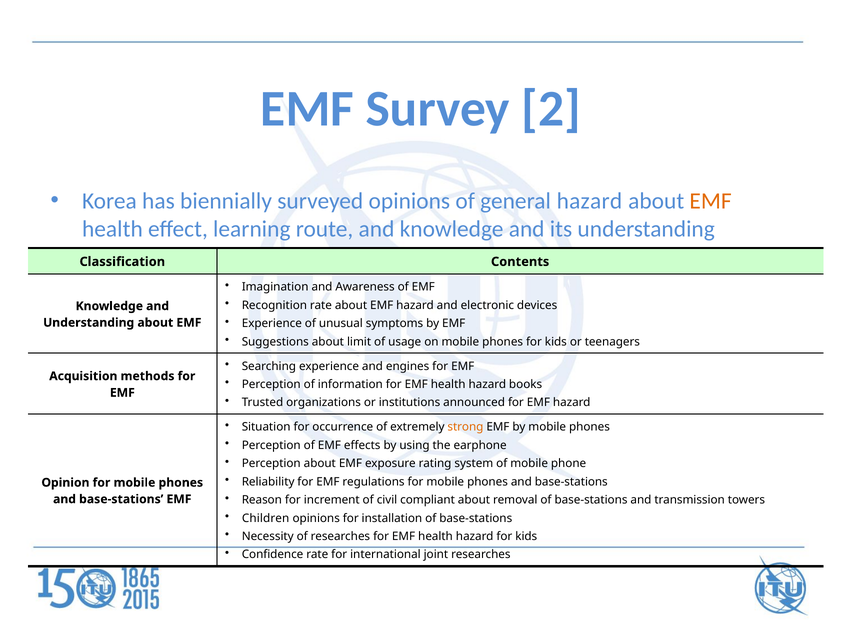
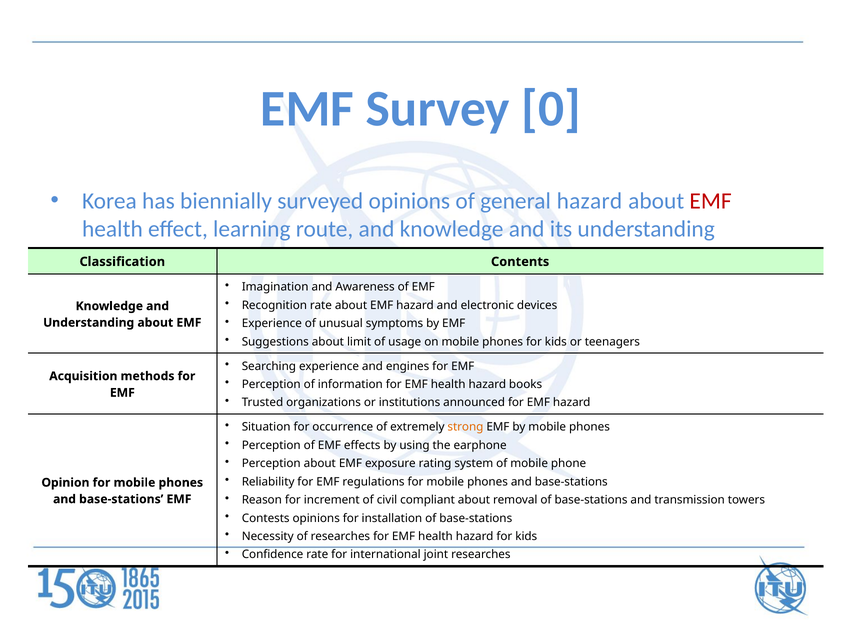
2: 2 -> 0 (551, 109)
EMF colour: orange -> red (711, 201)
Children: Children -> Contests (266, 519)
